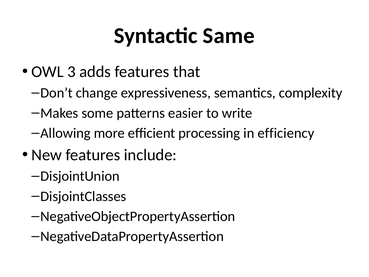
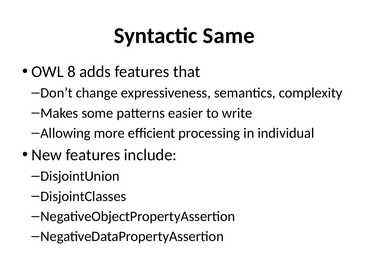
3: 3 -> 8 (72, 72)
efficiency: efficiency -> individual (286, 133)
